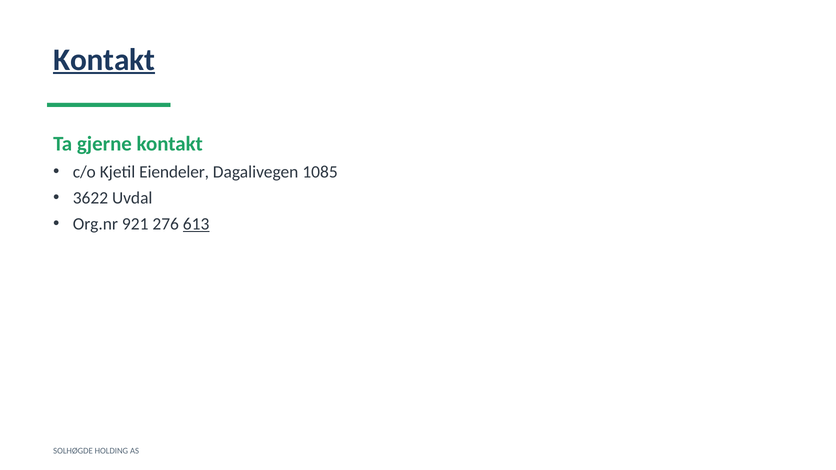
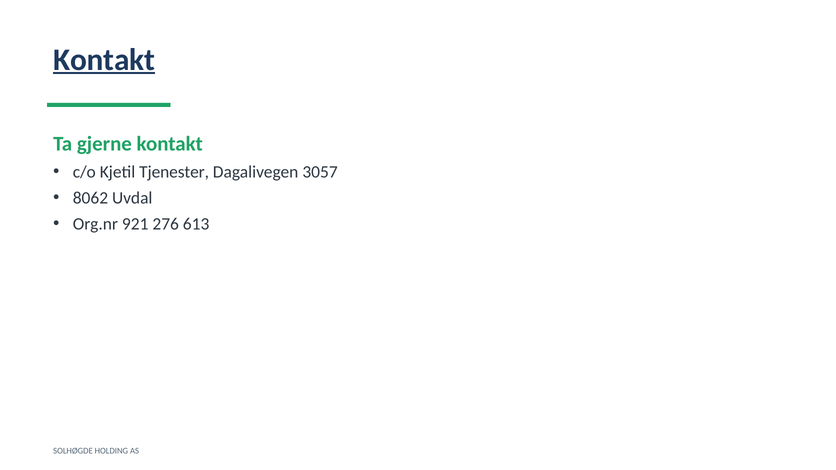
Eiendeler: Eiendeler -> Tjenester (174, 172)
1085: 1085 -> 3057 (320, 172)
3622: 3622 -> 8062 (90, 198)
613 underline: present -> none (196, 224)
